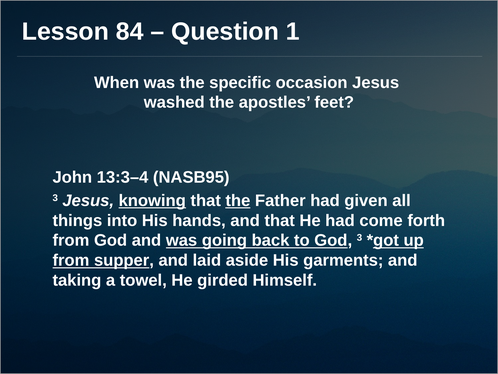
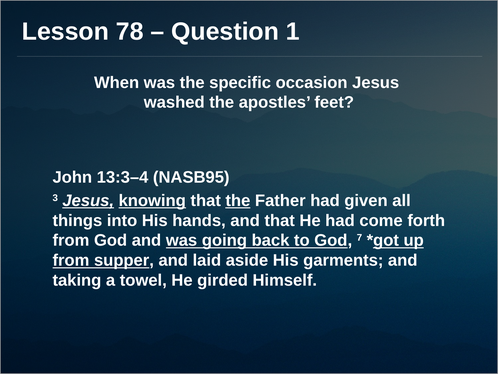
84: 84 -> 78 (130, 32)
Jesus underline: none -> present (88, 200)
God 3: 3 -> 7 (359, 238)
